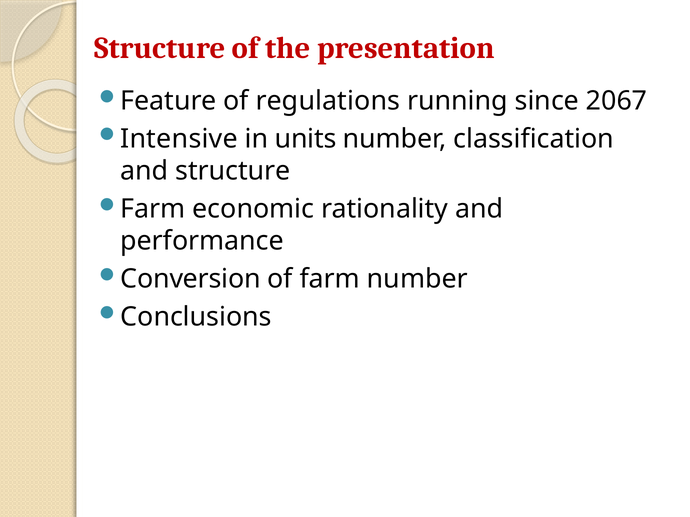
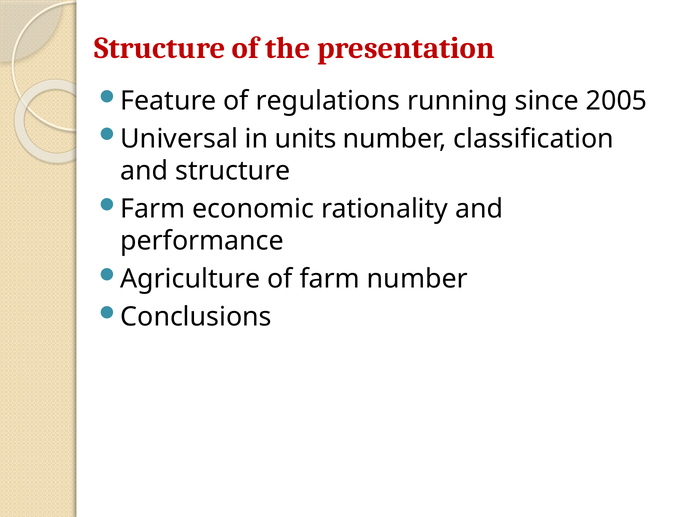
2067: 2067 -> 2005 (617, 101)
Intensive: Intensive -> Universal (179, 139)
Conversion: Conversion -> Agriculture (190, 279)
